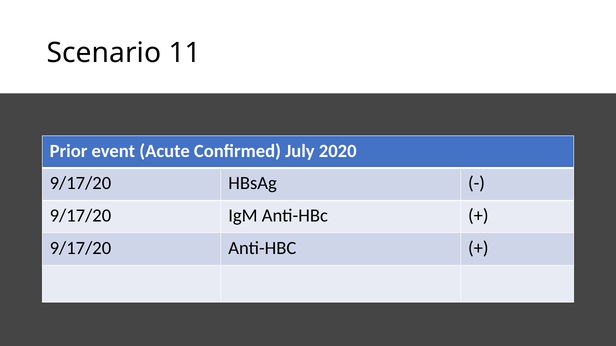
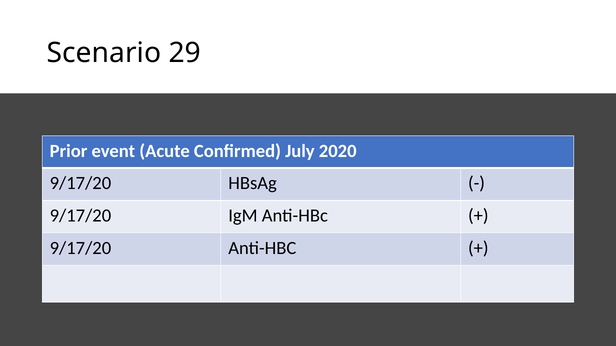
11: 11 -> 29 (185, 53)
